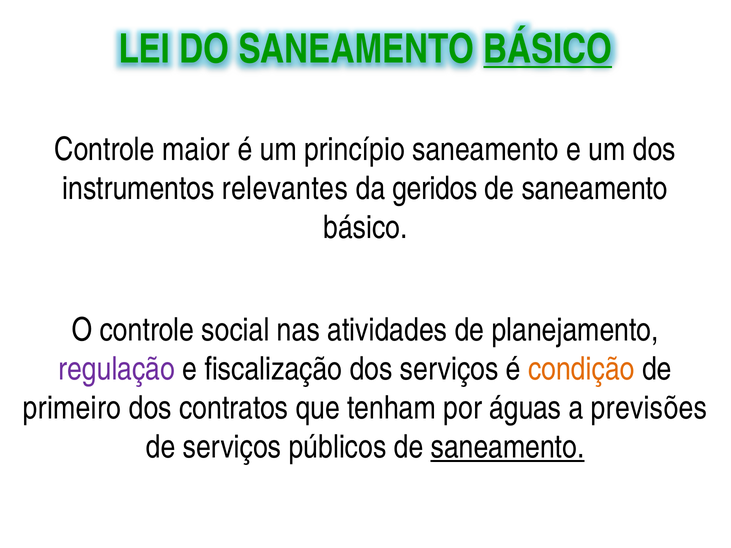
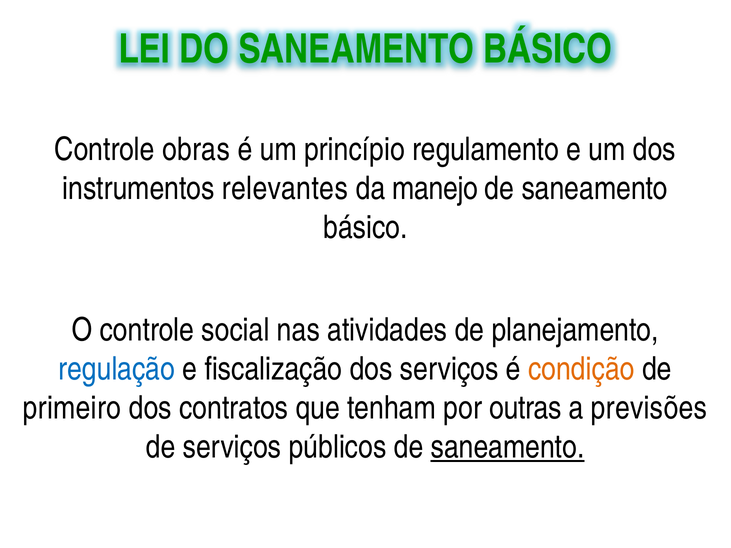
BÁSICO underline: present -> none (548, 50)
maior: maior -> obras (196, 150)
princípio saneamento: saneamento -> regulamento (486, 150)
geridos: geridos -> manejo (435, 189)
regulação colour: purple -> blue (117, 369)
águas: águas -> outras (525, 408)
